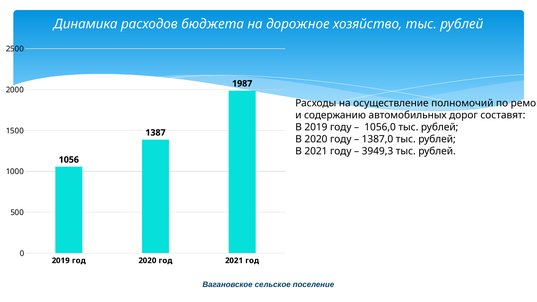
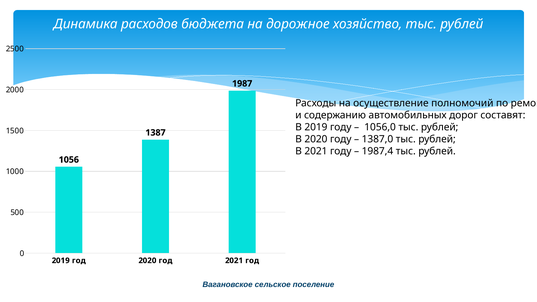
3949,3: 3949,3 -> 1987,4 (377, 151)
